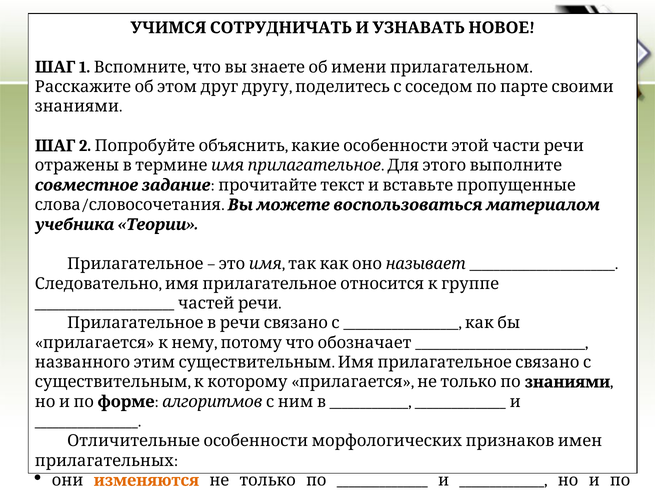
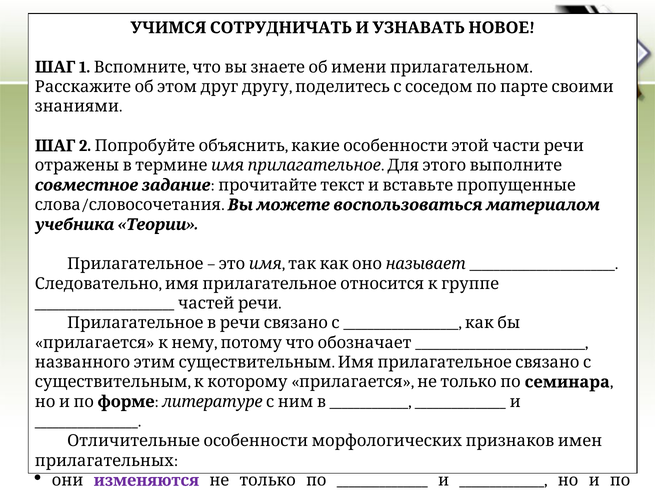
знаниями: знаниями -> семинара (567, 381)
алгоритмов: алгоритмов -> литературе (212, 401)
изменяются colour: orange -> purple (146, 480)
